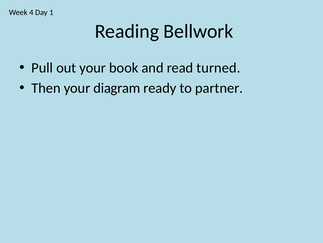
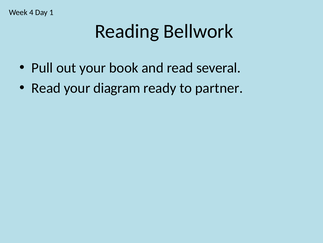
turned: turned -> several (219, 68)
Then: Then -> Read (46, 88)
